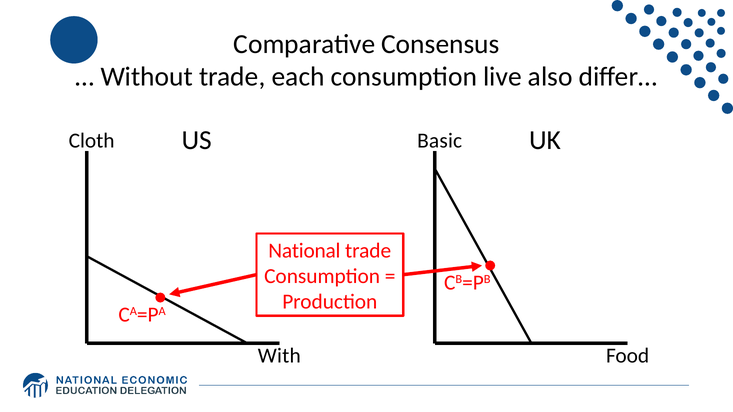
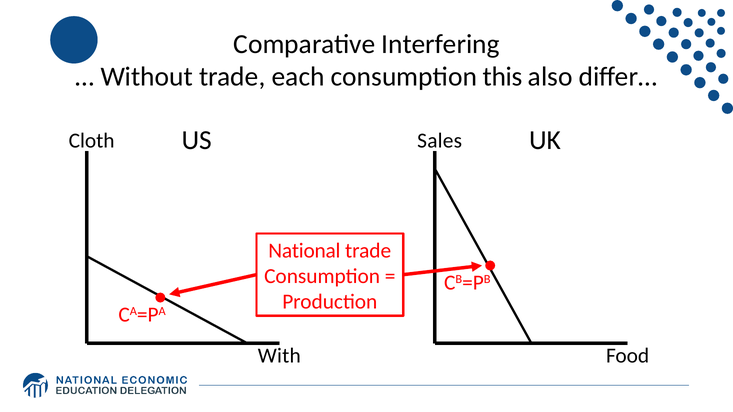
Consensus: Consensus -> Interfering (440, 44)
live: live -> this (503, 77)
Basic: Basic -> Sales (440, 141)
